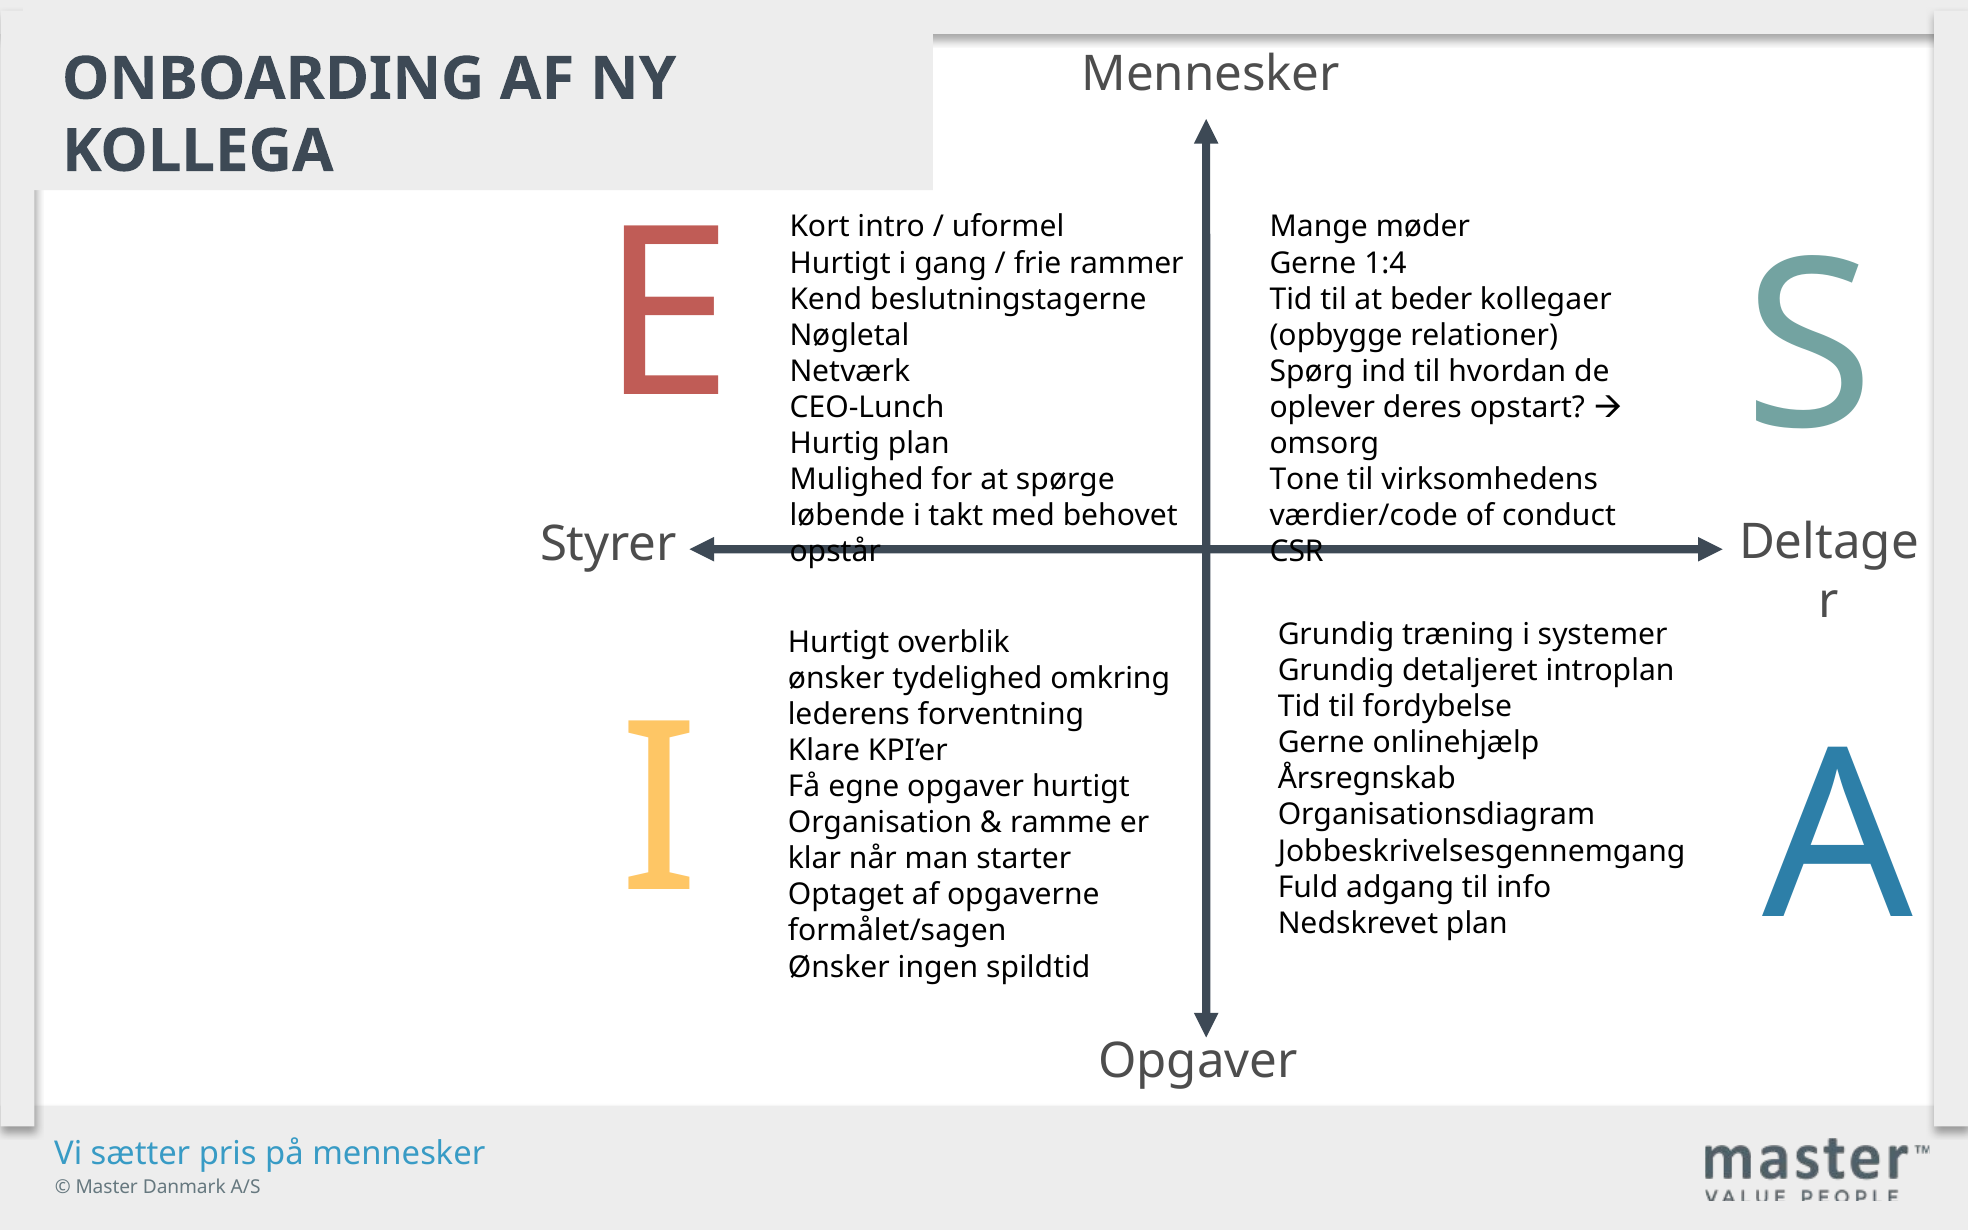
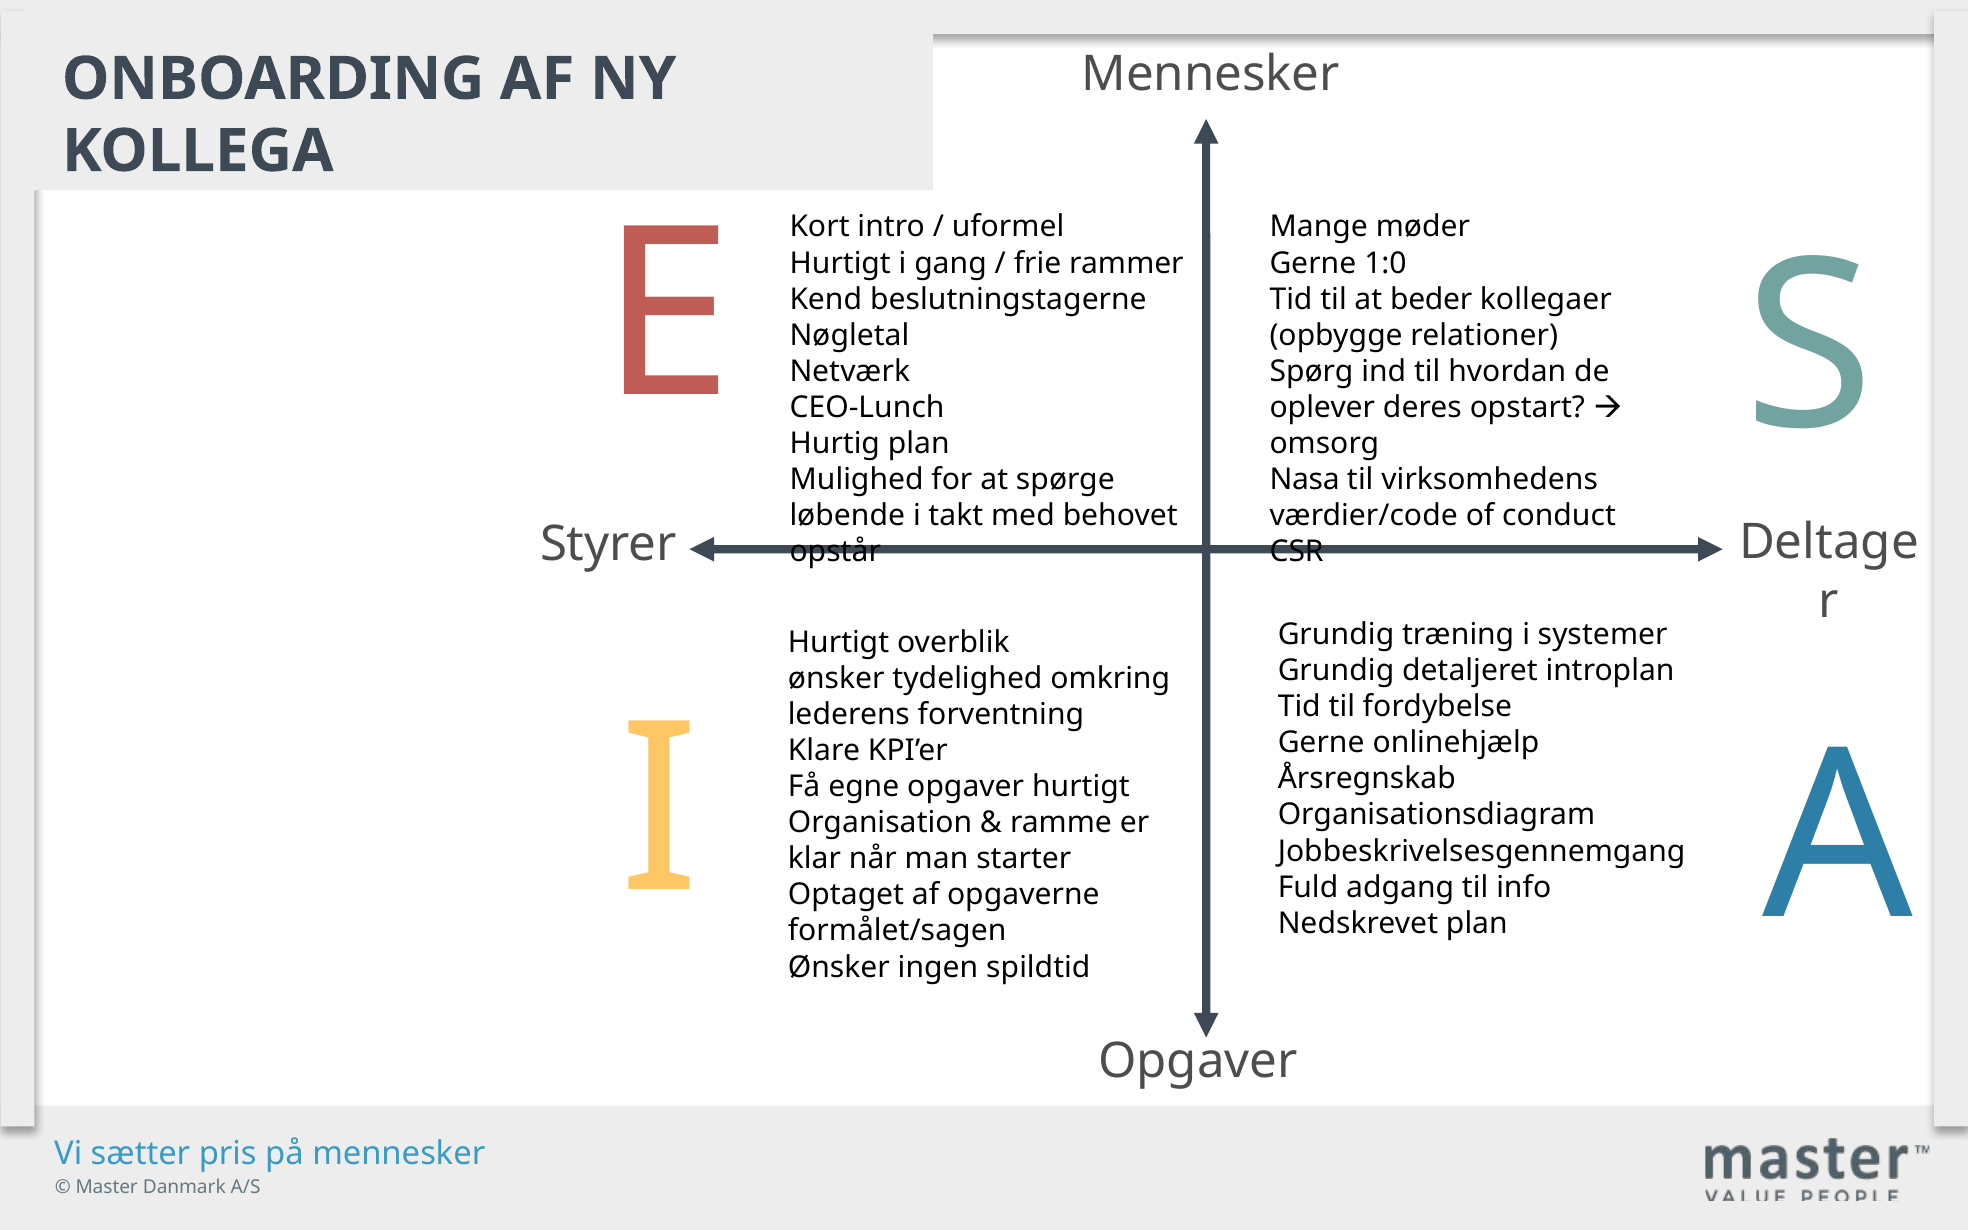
1:4: 1:4 -> 1:0 (1385, 263)
Tone: Tone -> Nasa (1305, 480)
